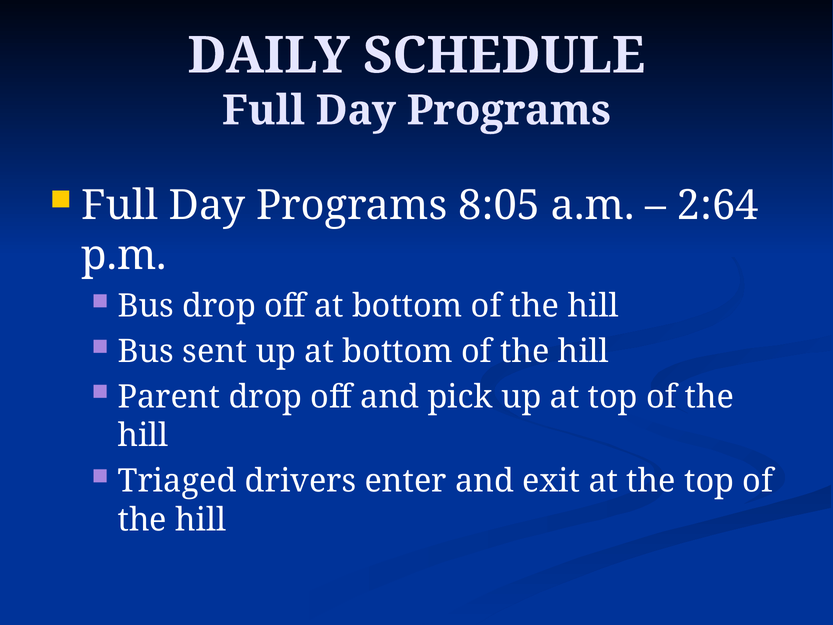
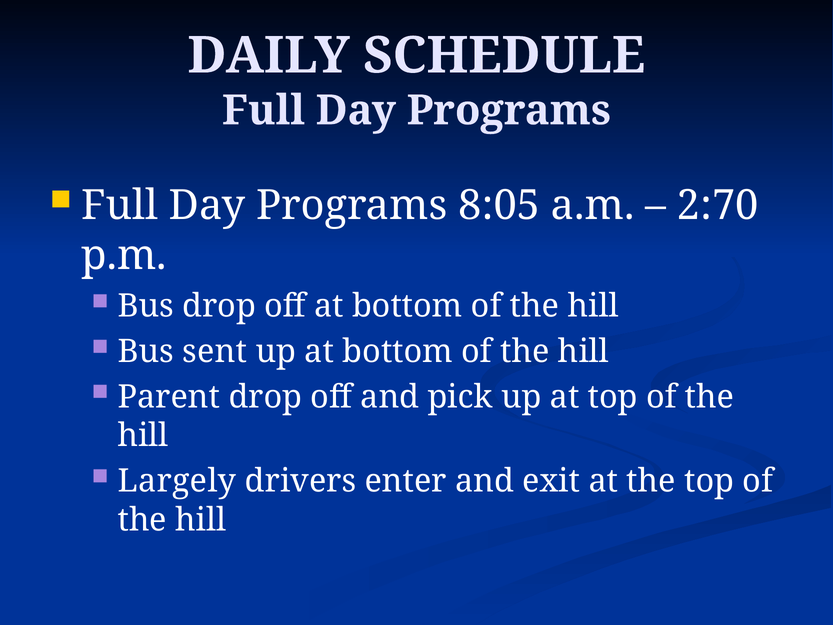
2:64: 2:64 -> 2:70 (718, 206)
Triaged: Triaged -> Largely (177, 481)
